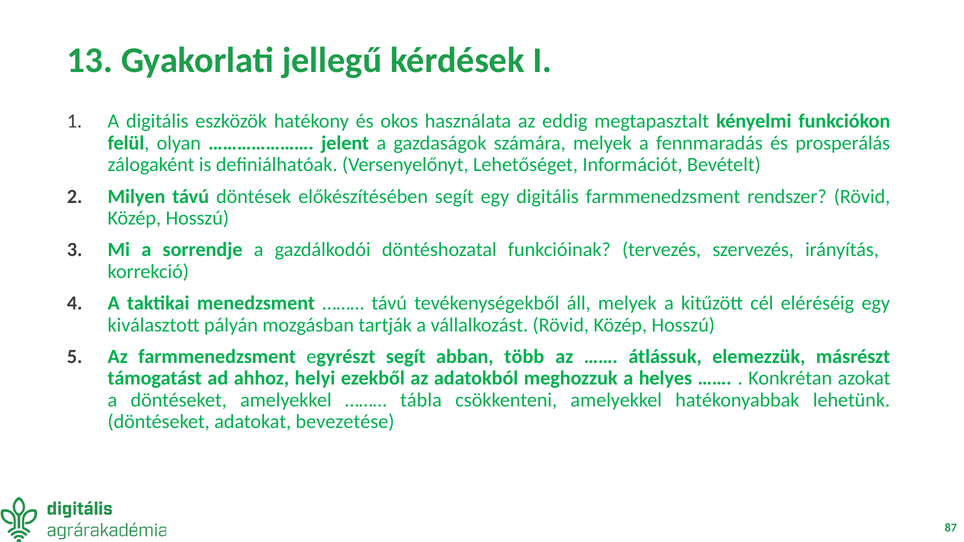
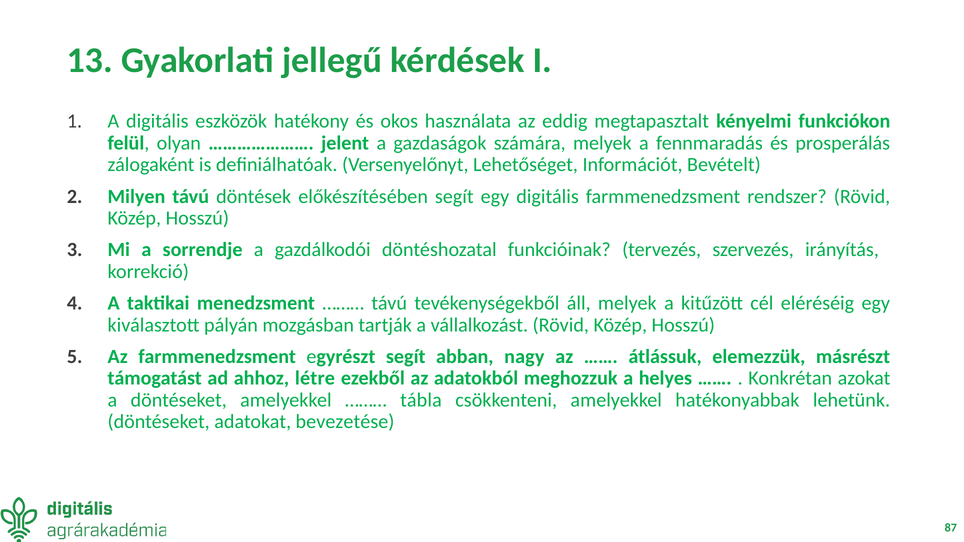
több: több -> nagy (524, 357)
helyi: helyi -> létre (315, 378)
